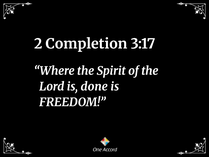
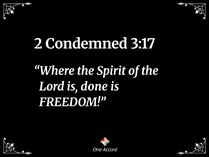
Completion: Completion -> Condemned (87, 44)
